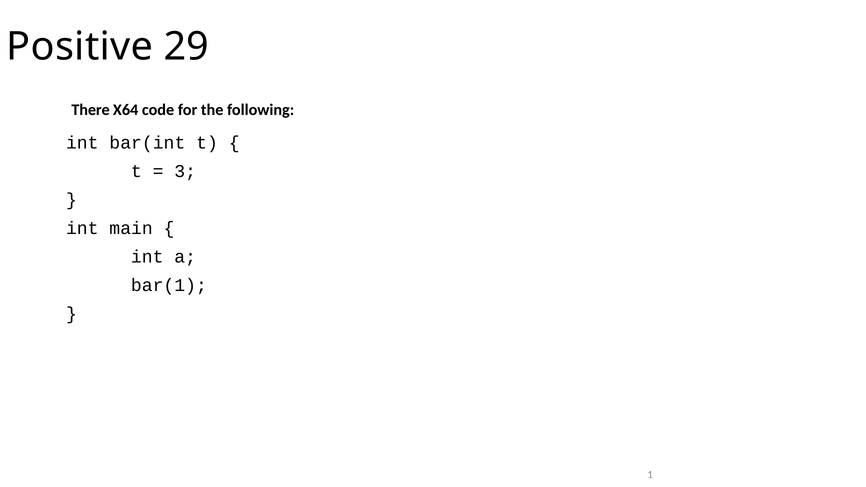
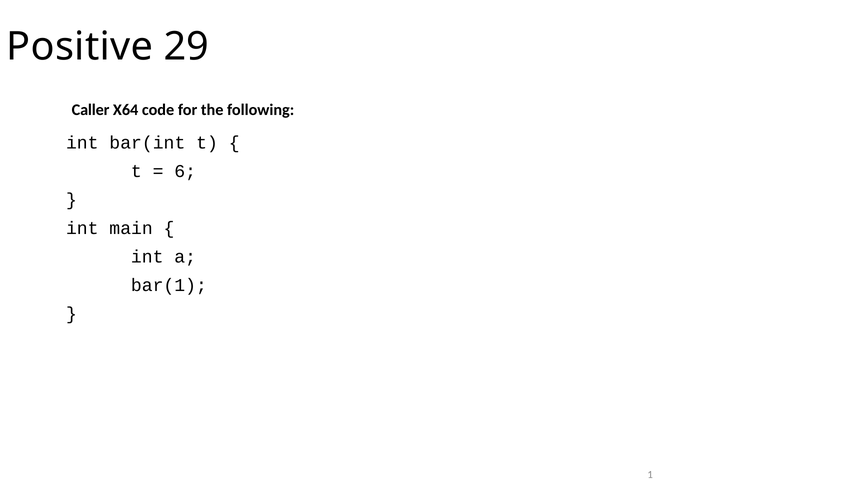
There: There -> Caller (91, 110)
3: 3 -> 6 (185, 171)
